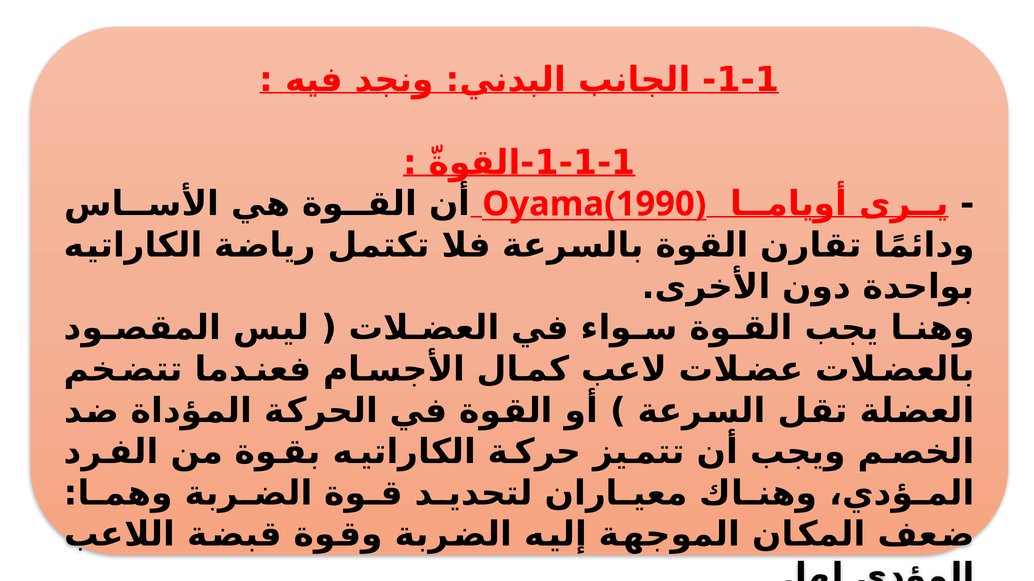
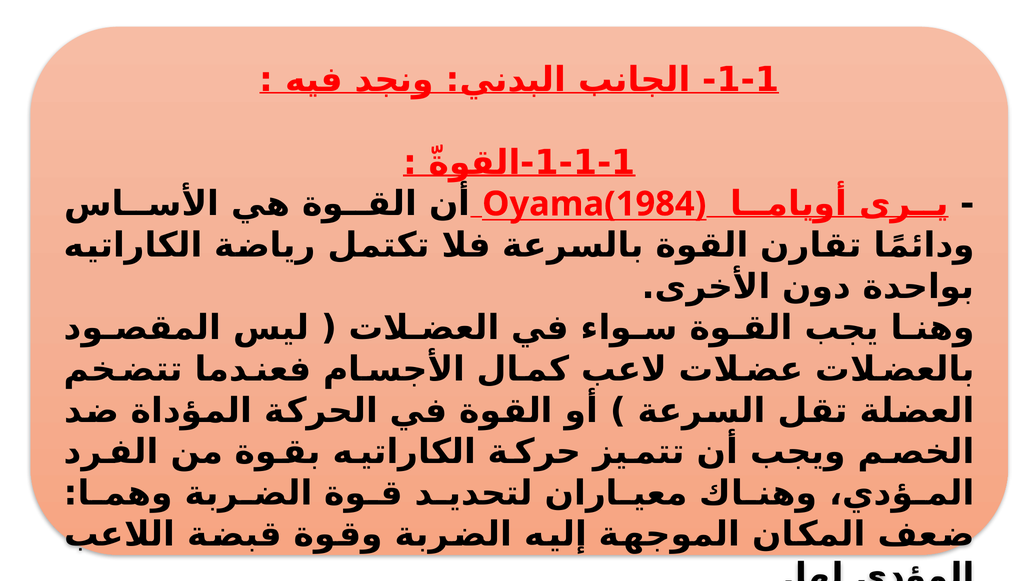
Oyama(1990: Oyama(1990 -> Oyama(1984 (594, 204)
